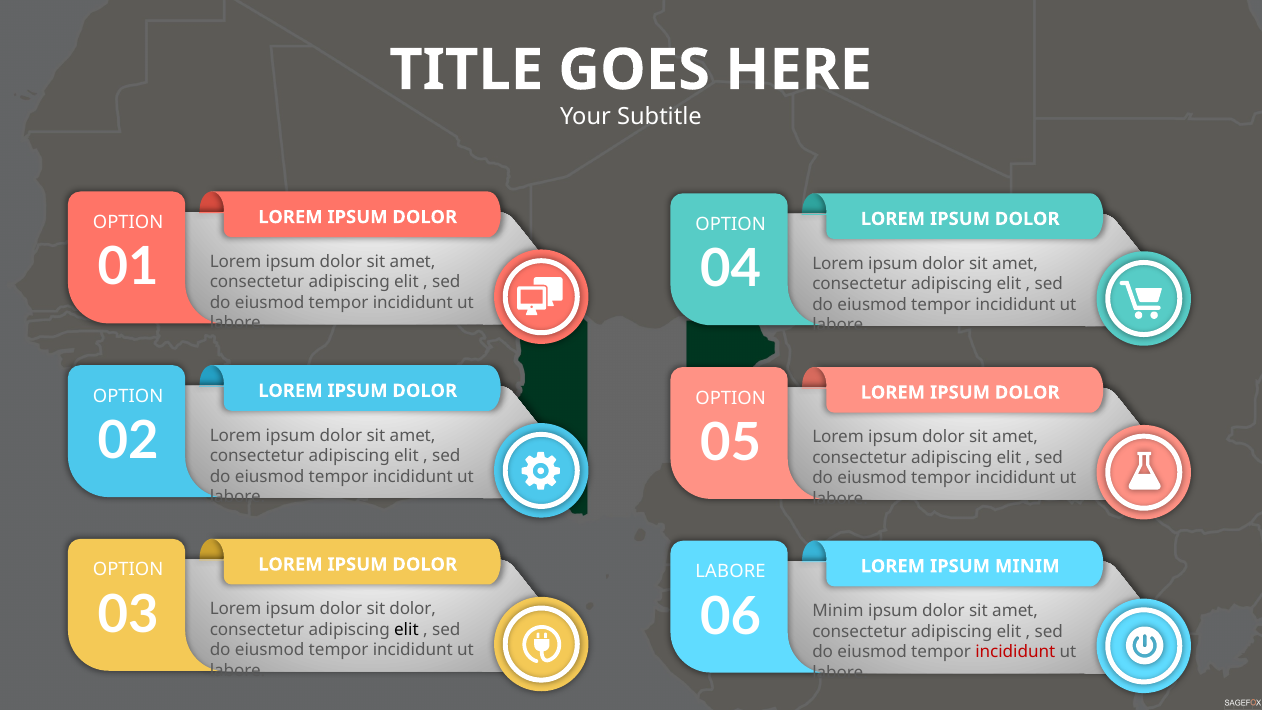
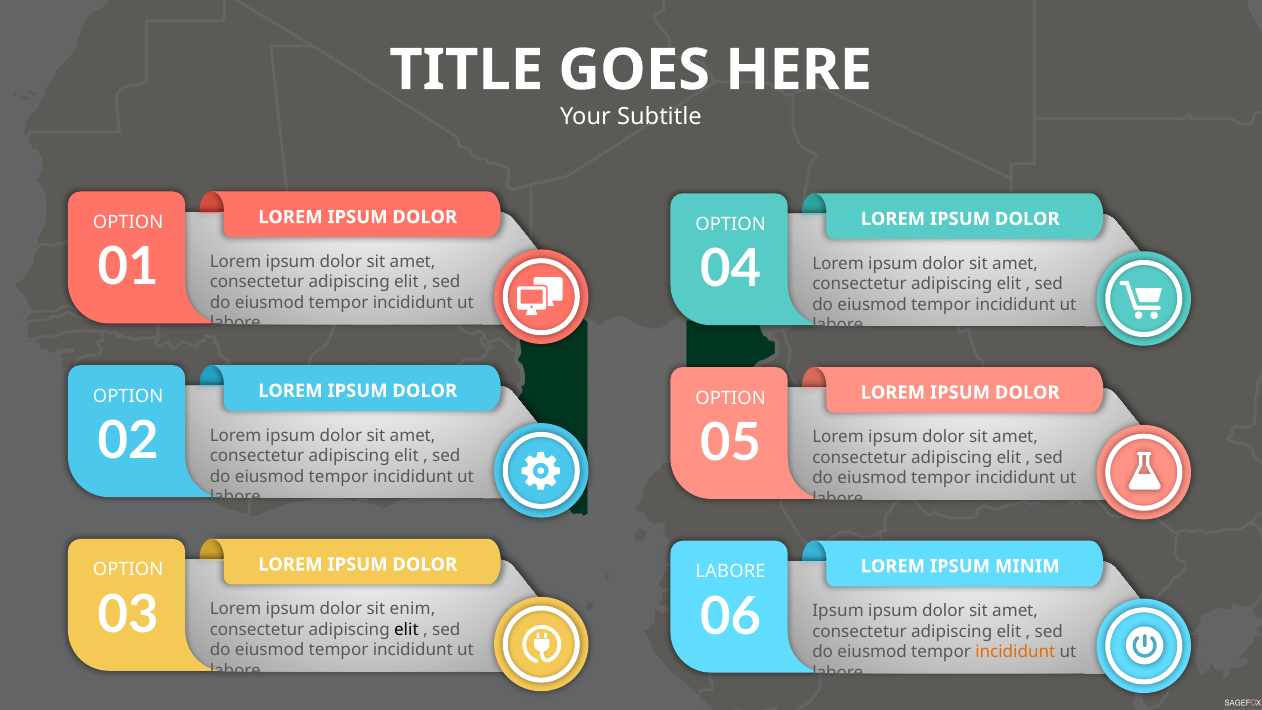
sit dolor: dolor -> enim (413, 609)
06 Minim: Minim -> Ipsum (838, 611)
incididunt colour: red -> orange (1015, 652)
